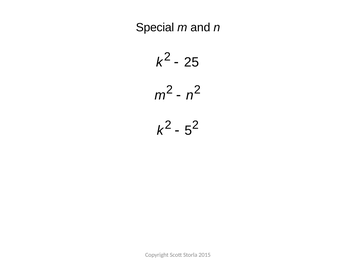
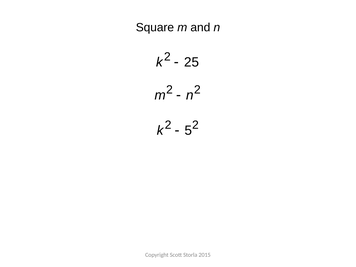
Special: Special -> Square (155, 27)
